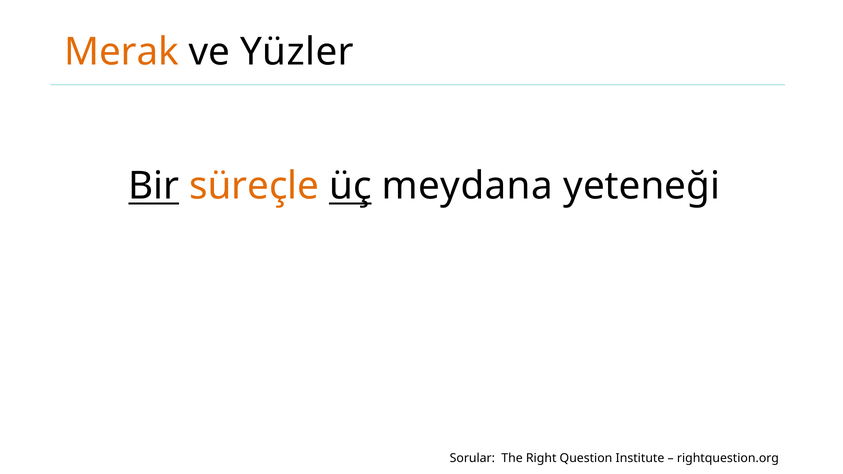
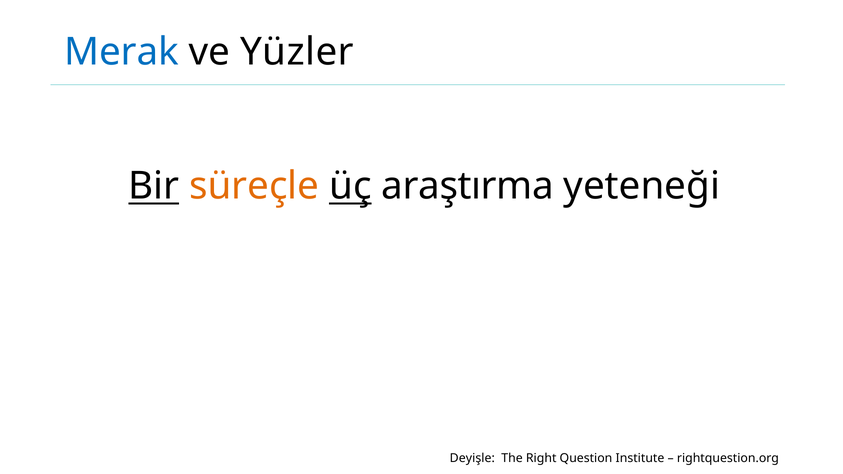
Merak colour: orange -> blue (121, 52)
meydana: meydana -> araştırma (468, 186)
Sorular: Sorular -> Deyişle (472, 458)
